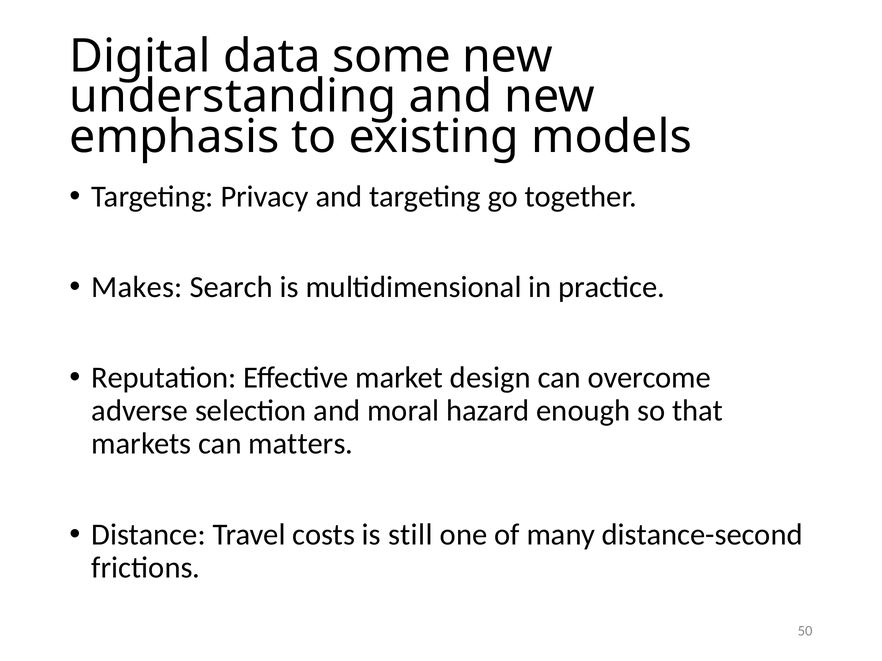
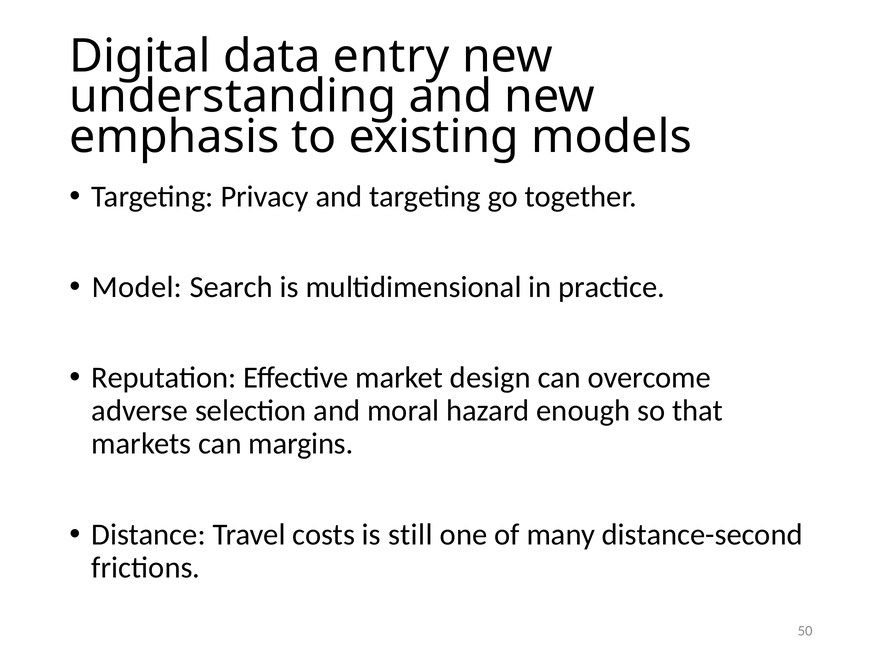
some: some -> entry (391, 56)
Makes: Makes -> Model (137, 287)
matters: matters -> margins (301, 444)
